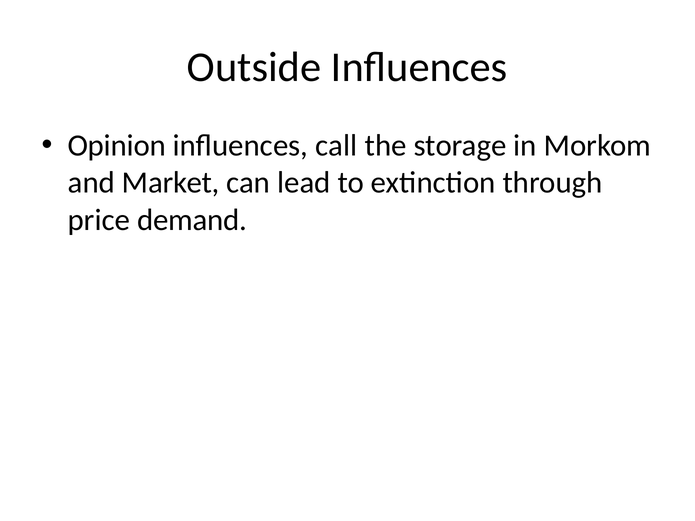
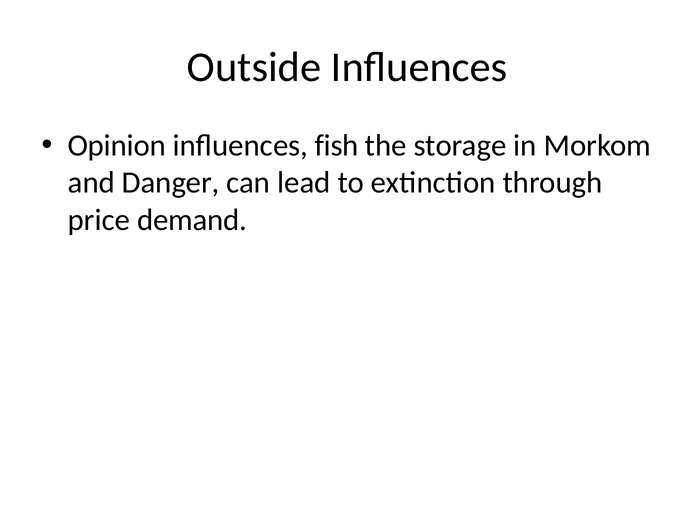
call: call -> fish (337, 146)
Market: Market -> Danger (171, 183)
